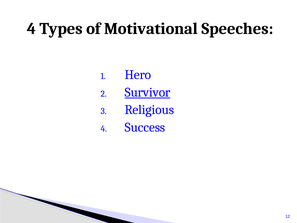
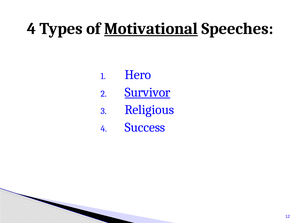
Motivational underline: none -> present (151, 29)
